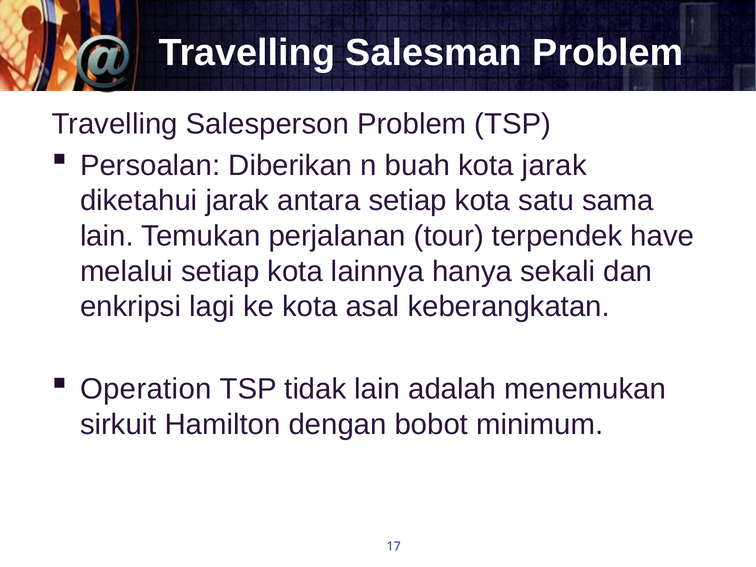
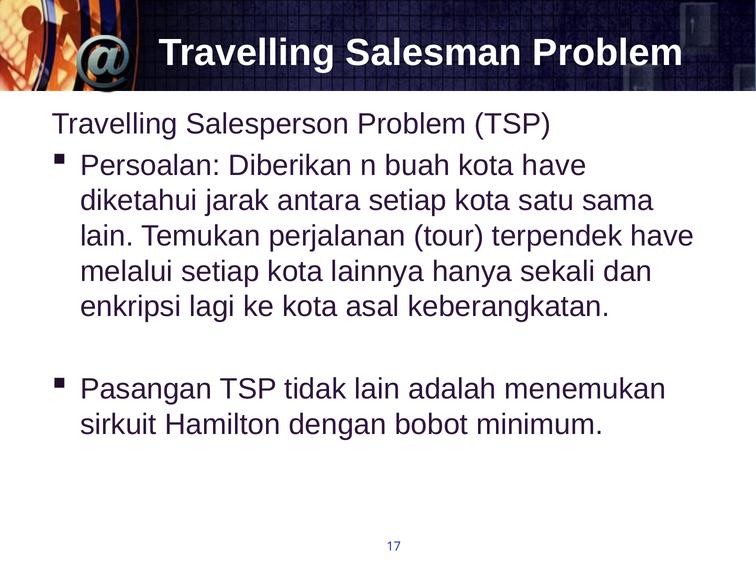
kota jarak: jarak -> have (554, 165)
Operation: Operation -> Pasangan (146, 389)
